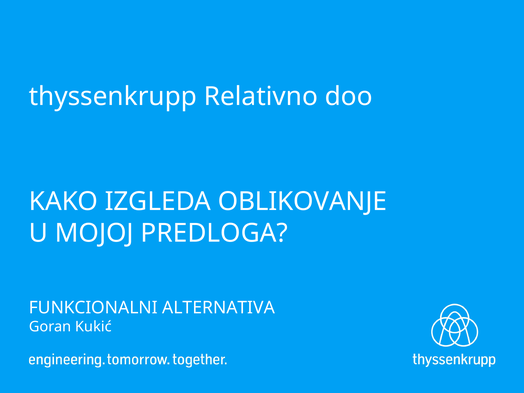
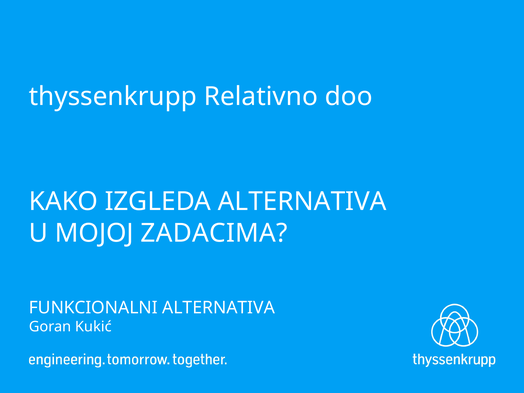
IZGLEDA OBLIKOVANJE: OBLIKOVANJE -> ALTERNATIVA (302, 202)
PREDLOGA: PREDLOGA -> ZADACIMA (214, 233)
